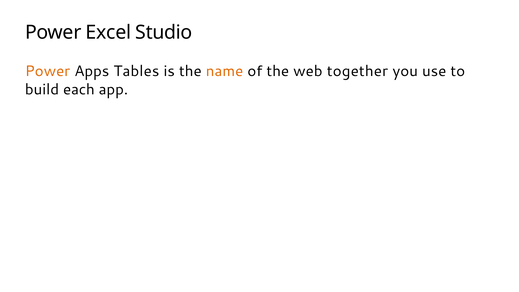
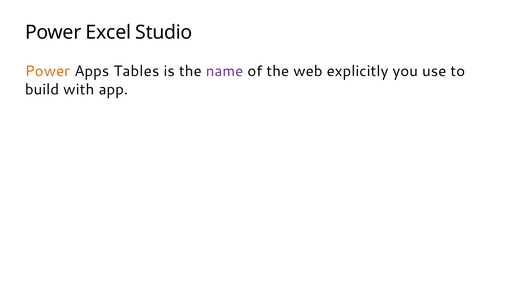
name colour: orange -> purple (225, 71)
together: together -> explicitly (357, 71)
each: each -> with (79, 89)
